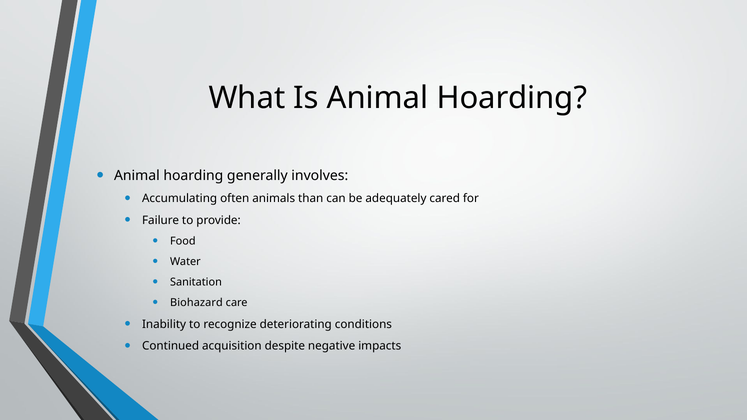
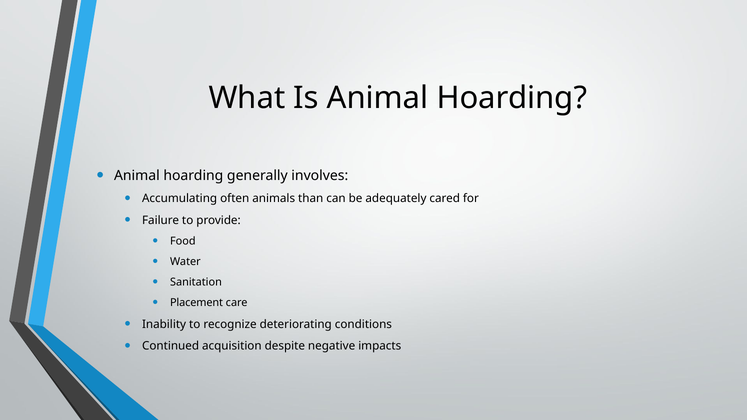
Biohazard: Biohazard -> Placement (197, 303)
